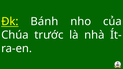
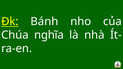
trước: trước -> nghĩa (49, 35)
